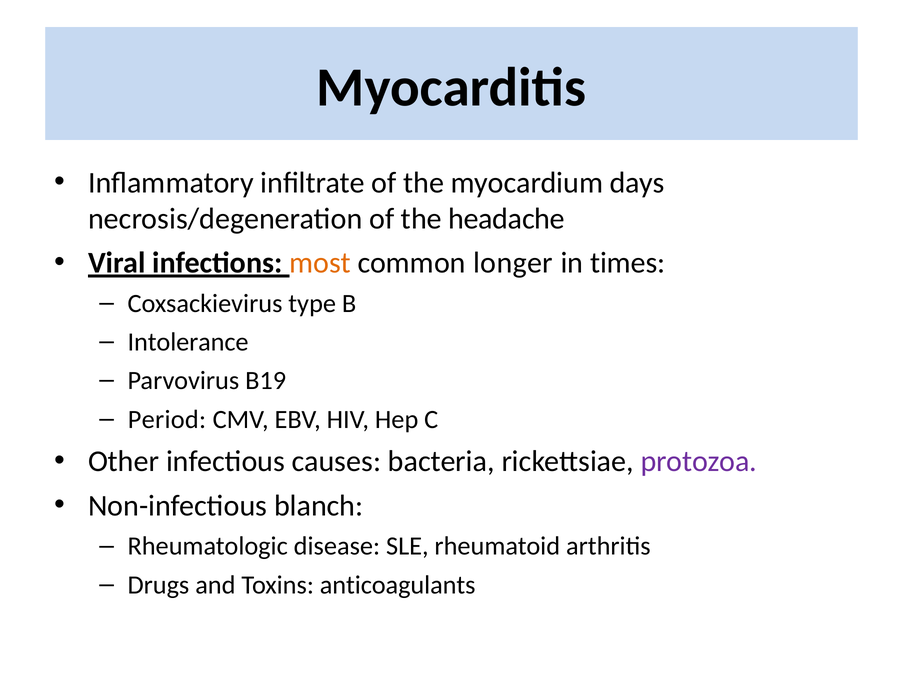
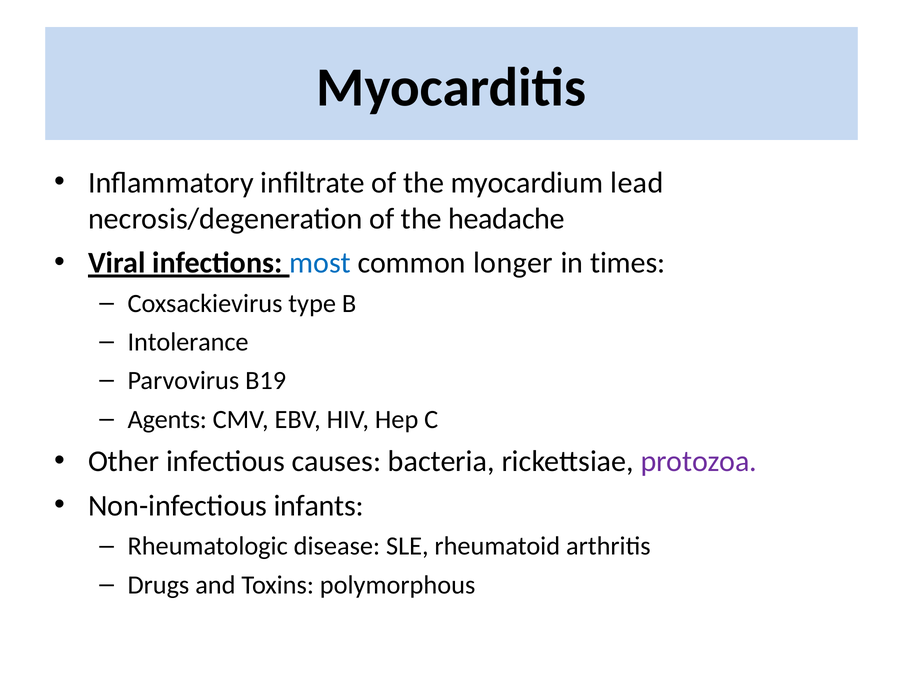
days: days -> lead (637, 183)
most colour: orange -> blue (320, 263)
Period: Period -> Agents (167, 420)
blanch: blanch -> infants (319, 506)
anticoagulants: anticoagulants -> polymorphous (398, 585)
